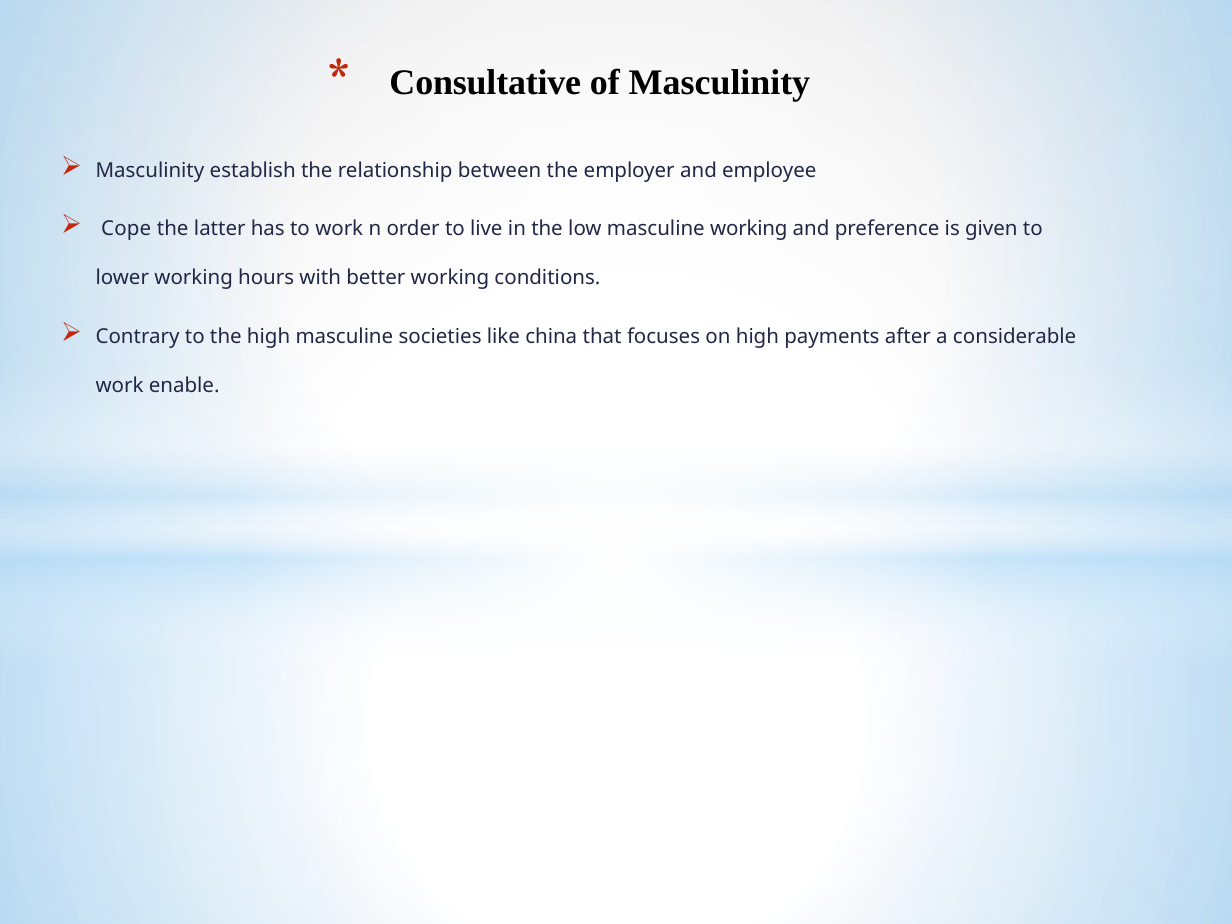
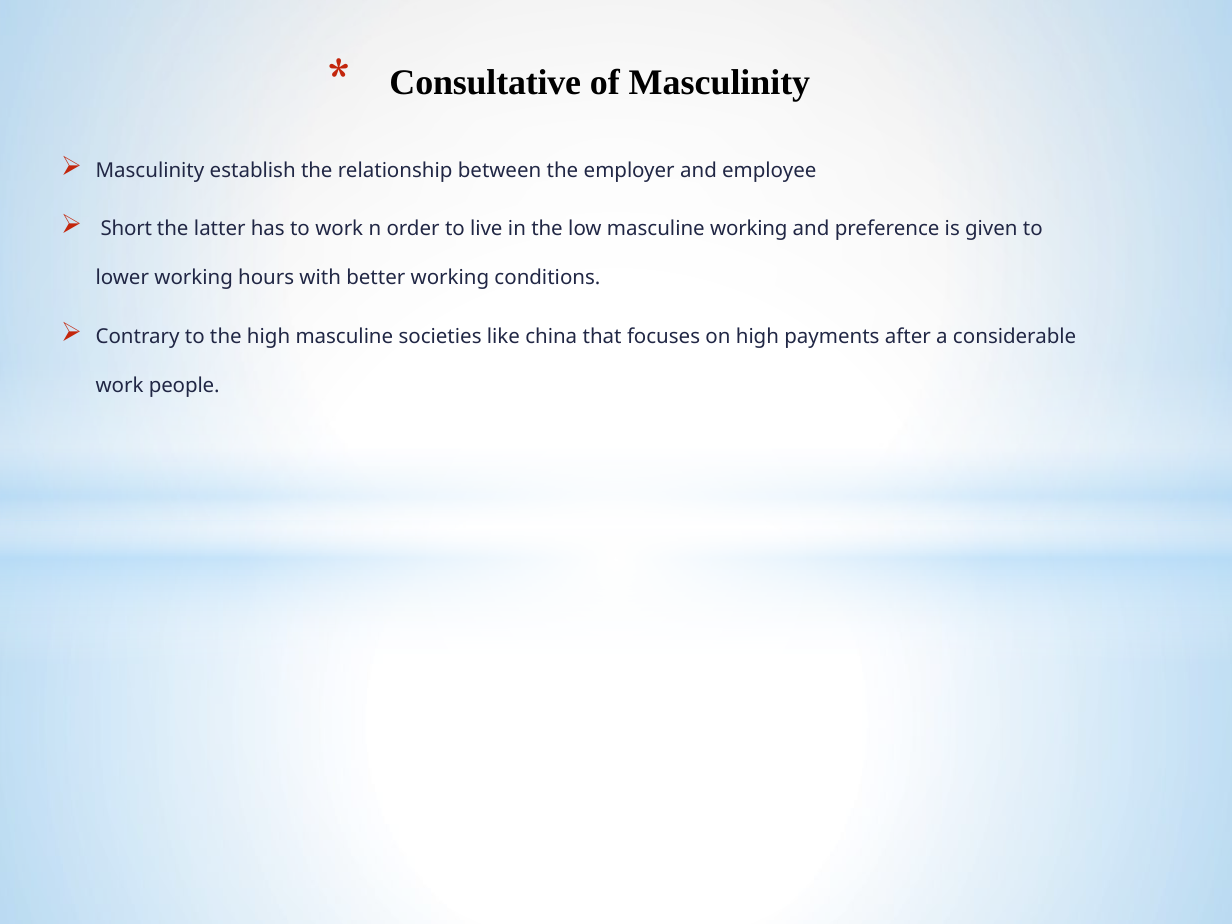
Cope: Cope -> Short (126, 229)
enable: enable -> people (184, 386)
